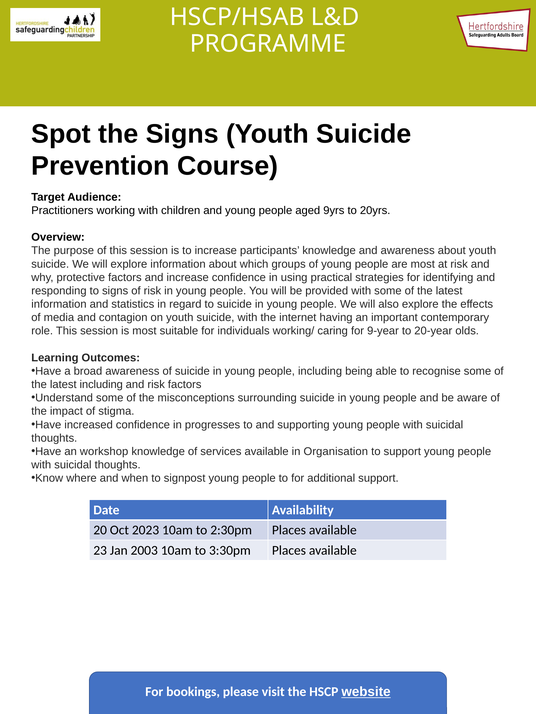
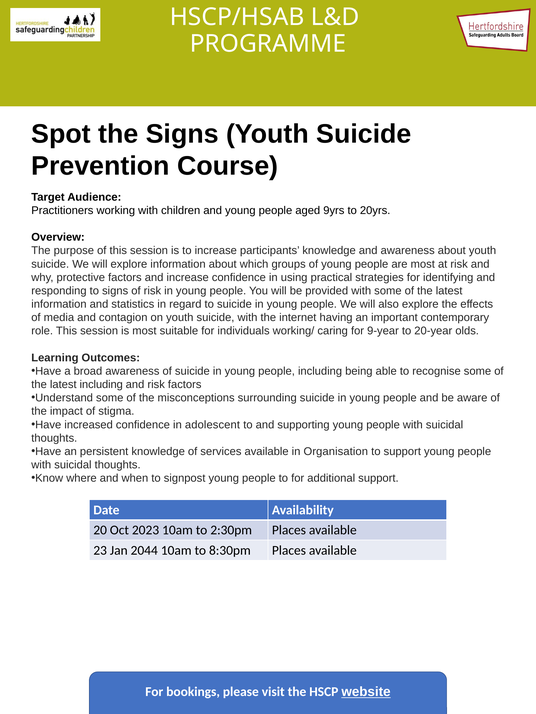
progresses: progresses -> adolescent (212, 425)
workshop: workshop -> persistent (104, 452)
2003: 2003 -> 2044 (144, 551)
3:30pm: 3:30pm -> 8:30pm (230, 551)
